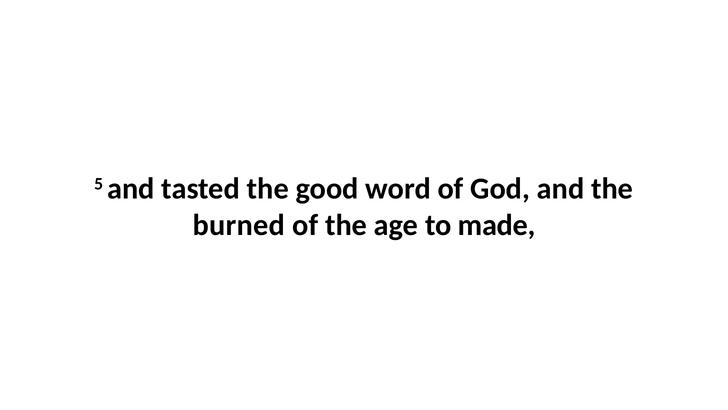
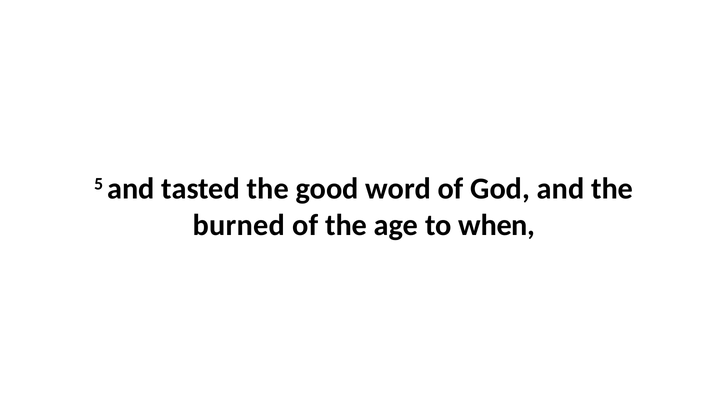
made: made -> when (497, 225)
